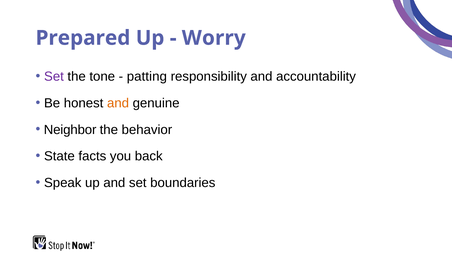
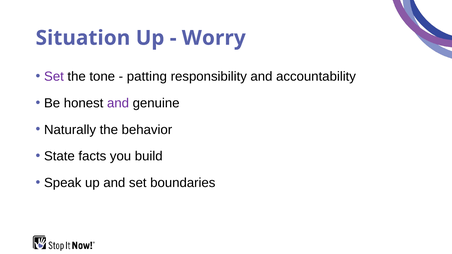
Prepared: Prepared -> Situation (83, 38)
and colour: orange -> purple (118, 103)
Neighbor: Neighbor -> Naturally (70, 130)
back: back -> build (149, 156)
